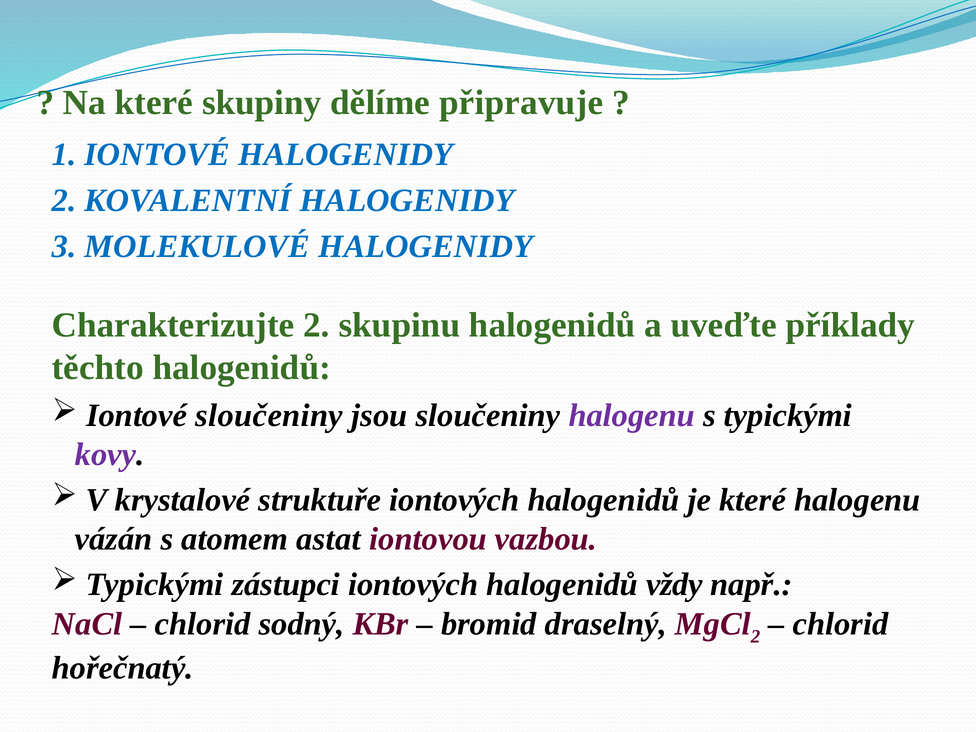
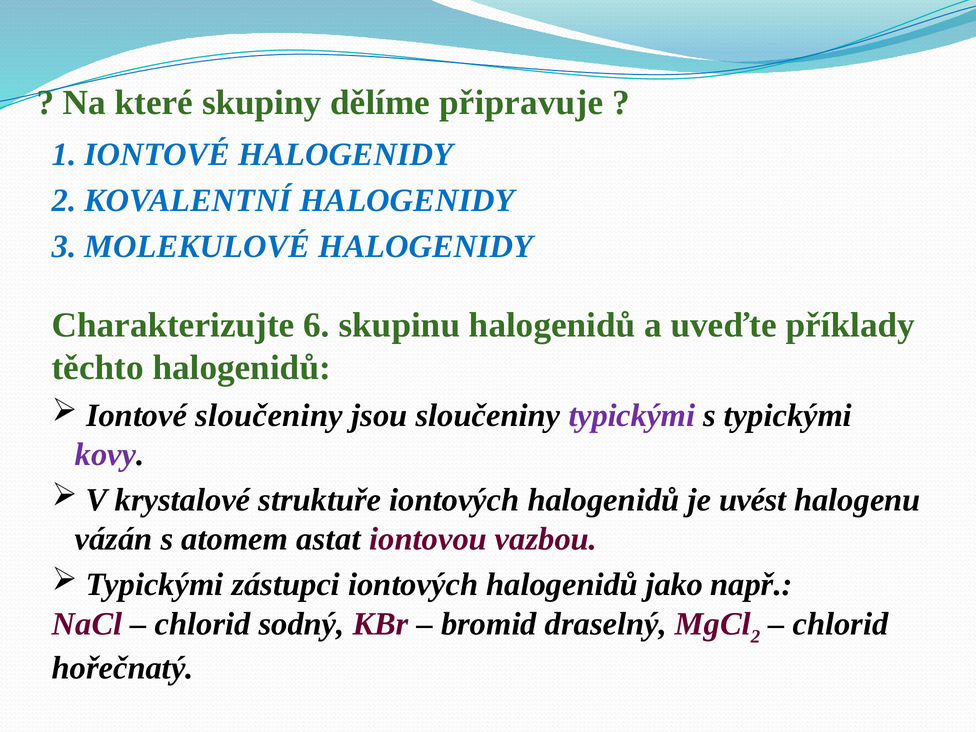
Charakterizujte 2: 2 -> 6 (317, 325)
sloučeniny halogenu: halogenu -> typickými (632, 416)
je které: které -> uvést (753, 500)
vždy: vždy -> jako (674, 585)
